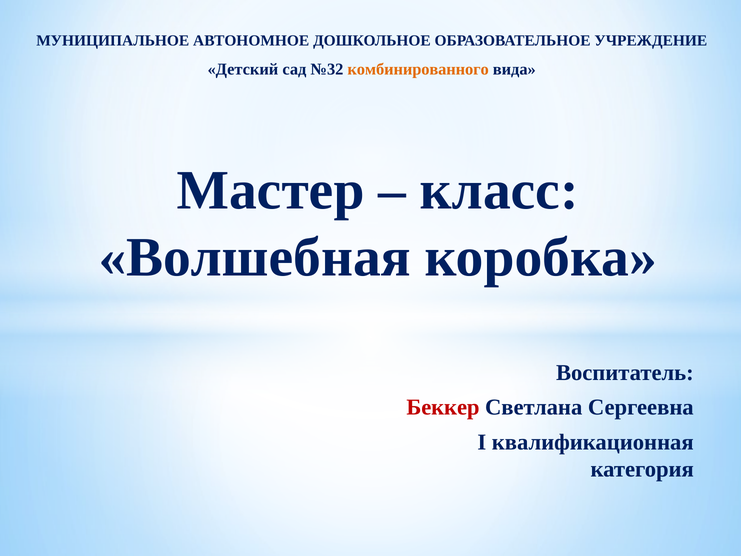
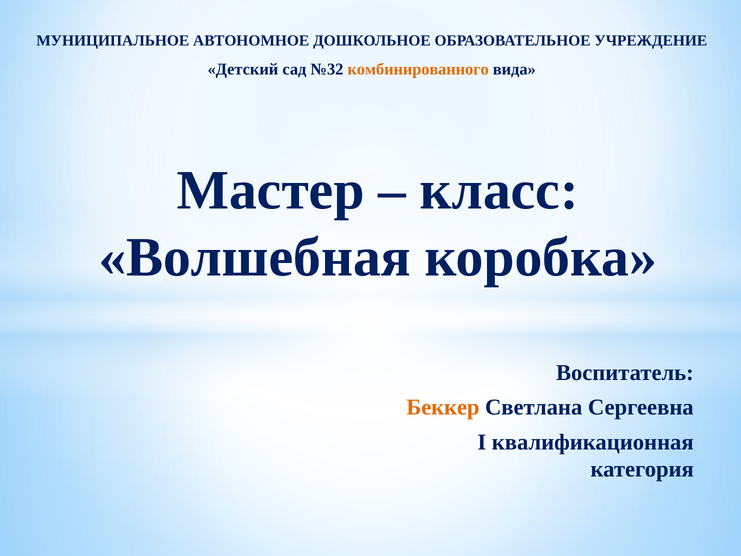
Беккер colour: red -> orange (443, 407)
